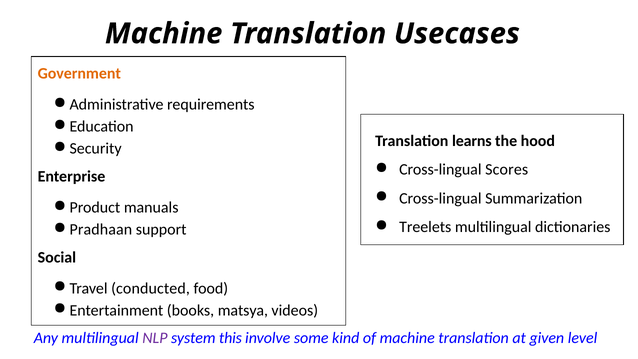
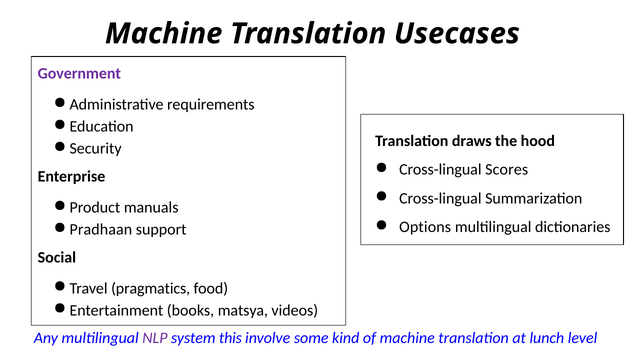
Government colour: orange -> purple (79, 74)
learns: learns -> draws (472, 141)
Treelets: Treelets -> Options (425, 227)
conducted: conducted -> pragmatics (151, 288)
given: given -> lunch (547, 338)
